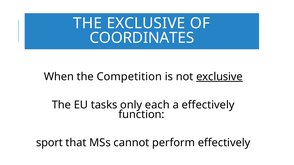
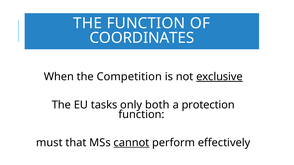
THE EXCLUSIVE: EXCLUSIVE -> FUNCTION (146, 23)
each: each -> both (157, 105)
a effectively: effectively -> protection (208, 105)
sport: sport -> must (49, 143)
cannot underline: none -> present (131, 143)
